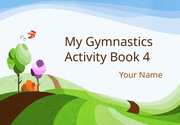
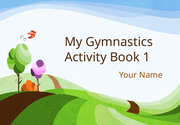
4: 4 -> 1 (147, 57)
